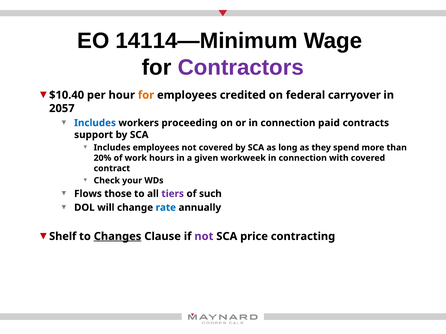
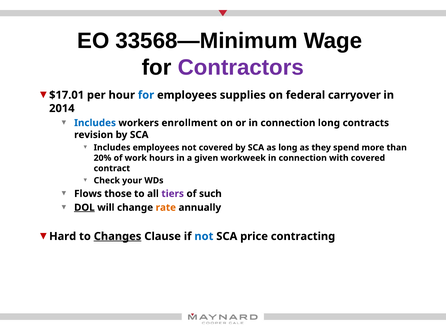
14114—Minimum: 14114—Minimum -> 33568—Minimum (207, 41)
$10.40: $10.40 -> $17.01 (67, 95)
for colour: orange -> blue (146, 95)
credited: credited -> supplies (243, 95)
2057: 2057 -> 2014 (62, 109)
proceeding: proceeding -> enrollment (190, 123)
connection paid: paid -> long (329, 123)
support: support -> revision (94, 135)
DOL underline: none -> present (84, 208)
rate colour: blue -> orange (166, 208)
Shelf: Shelf -> Hard (63, 237)
not colour: purple -> blue (204, 237)
